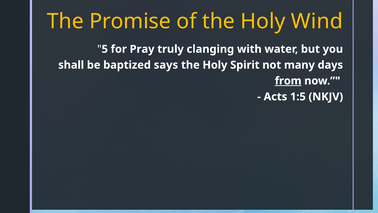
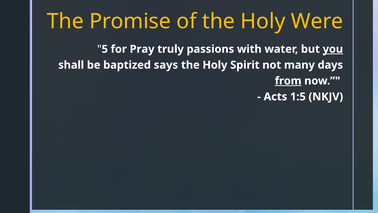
Wind: Wind -> Were (317, 21)
clanging: clanging -> passions (210, 49)
you underline: none -> present (333, 49)
